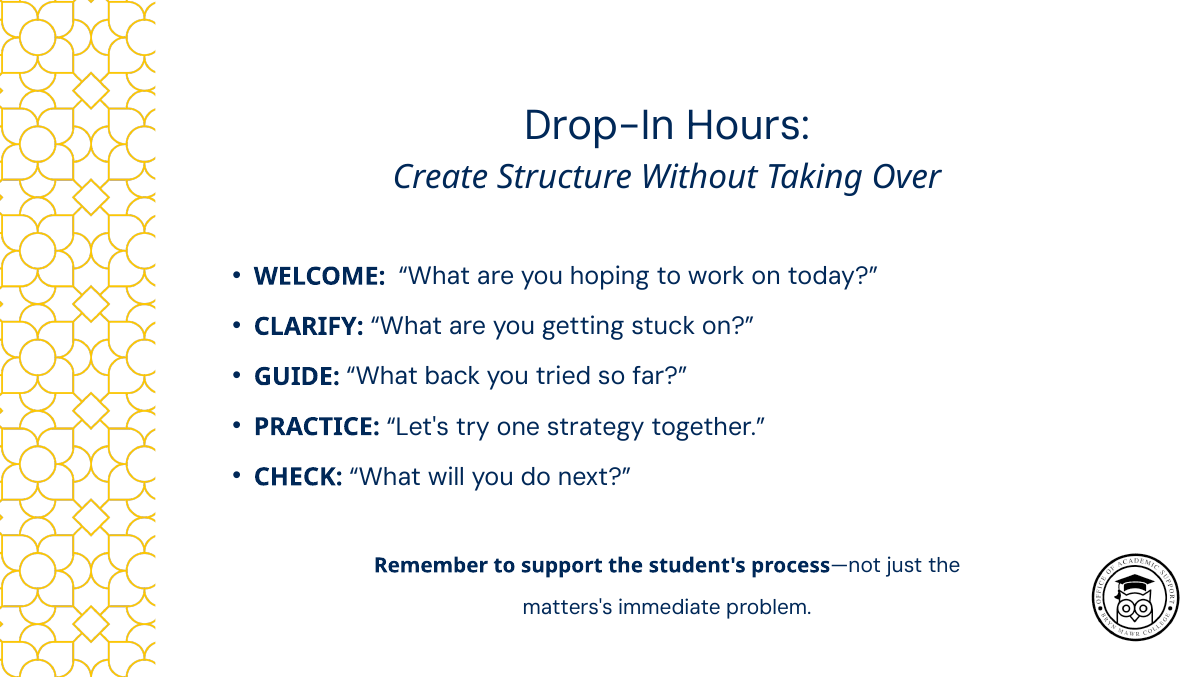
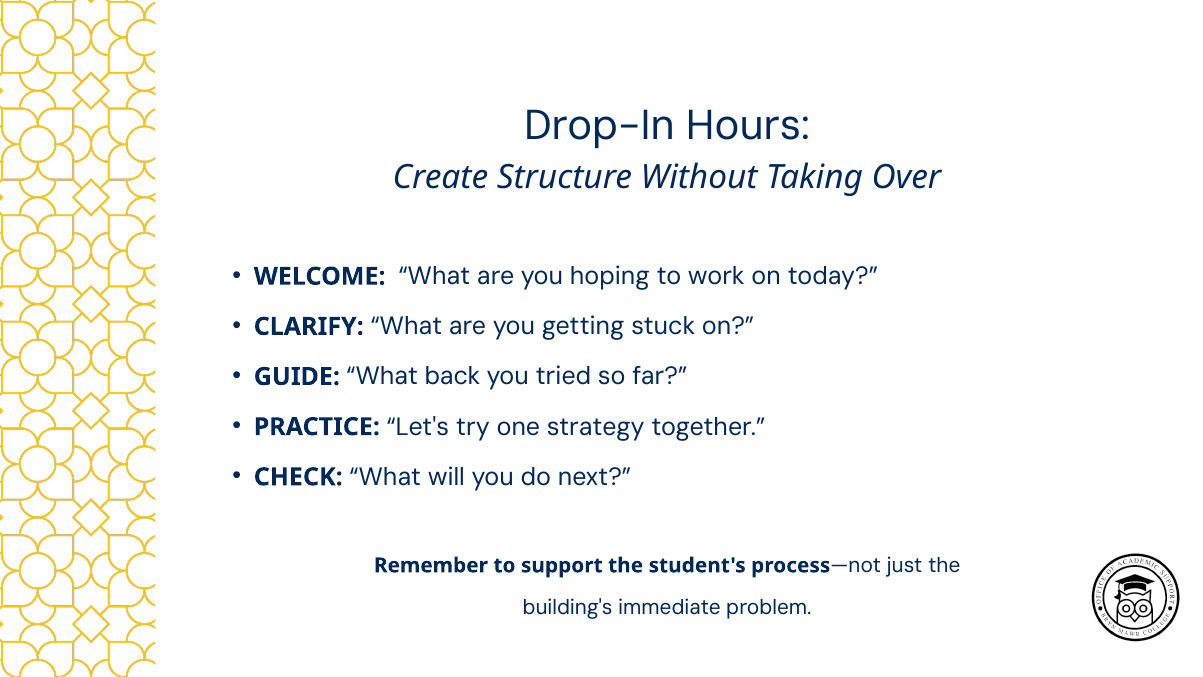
matters's: matters's -> building's (568, 607)
